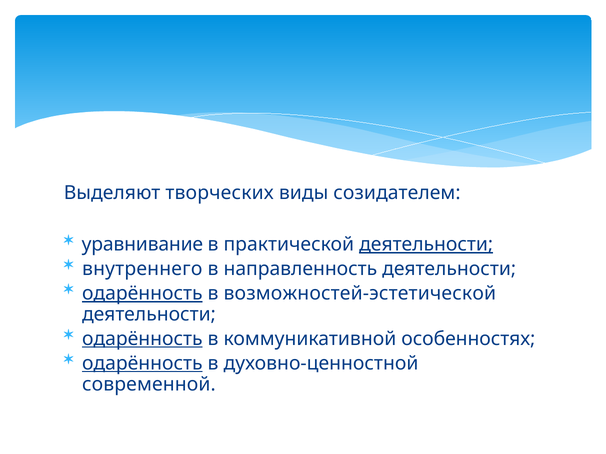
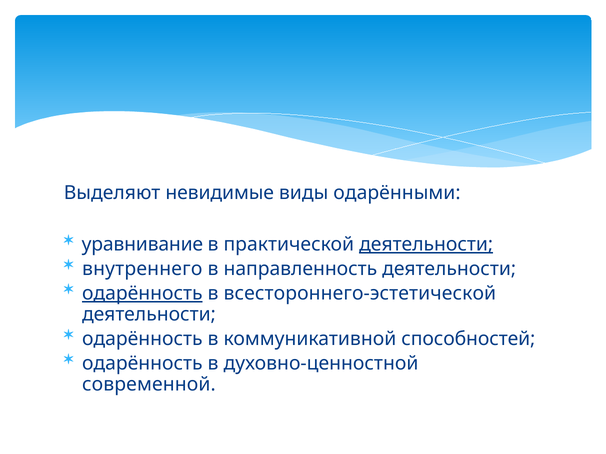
творческих: творческих -> невидимые (220, 193)
созидателем: созидателем -> одарёнными (397, 193)
возможностей-эстетической: возможностей-эстетической -> всестороннего-эстетической (360, 294)
одарённость underline: present -> none (142, 339)
особенностях: особенностях -> способностей (468, 339)
одарённость underline: present -> none (142, 364)
